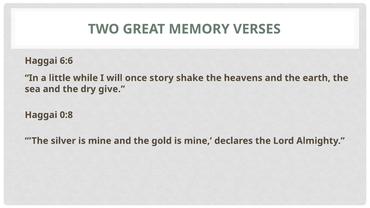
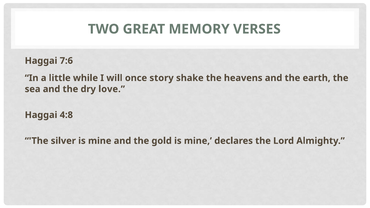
6:6: 6:6 -> 7:6 (66, 61)
give: give -> love (112, 89)
0:8: 0:8 -> 4:8 (66, 115)
